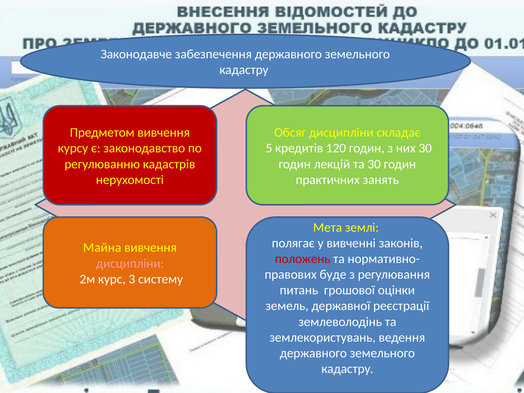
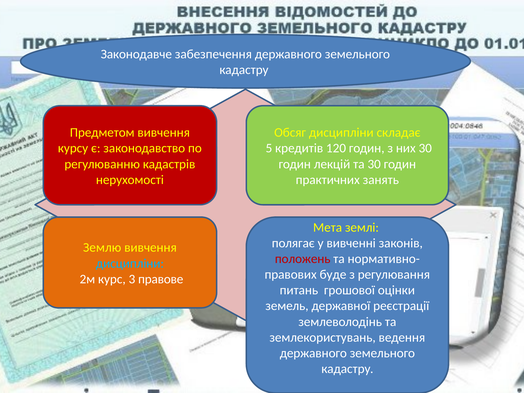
Майна: Майна -> Землю (102, 248)
дисципліни colour: pink -> light blue (130, 263)
систему: систему -> правове (161, 279)
